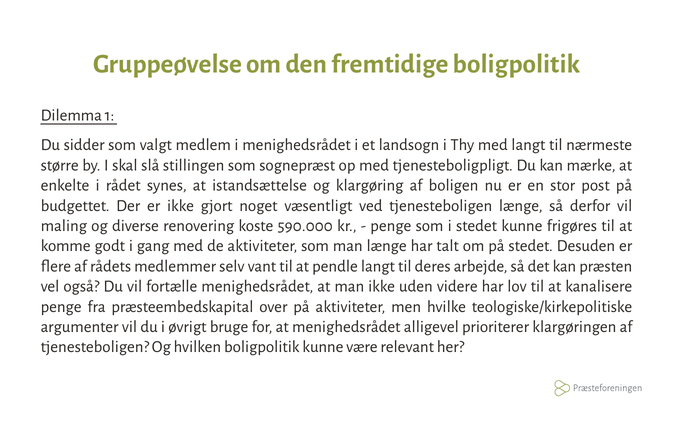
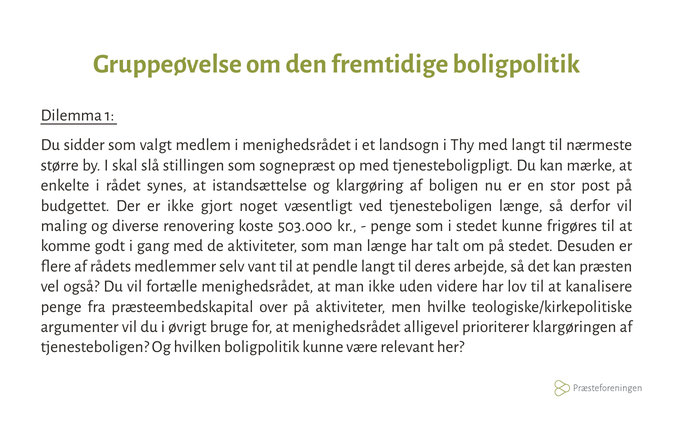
590.000: 590.000 -> 503.000 (305, 226)
